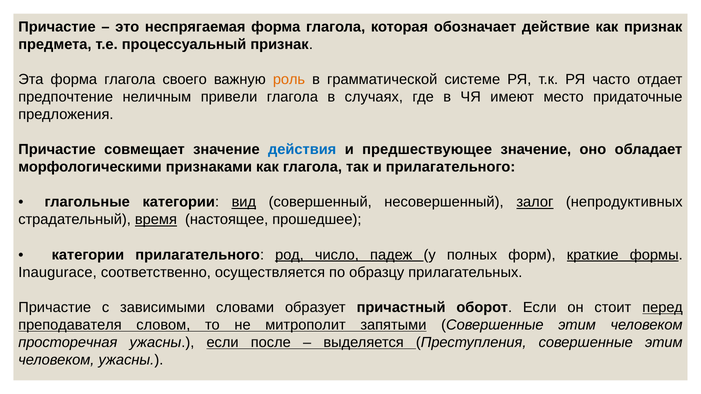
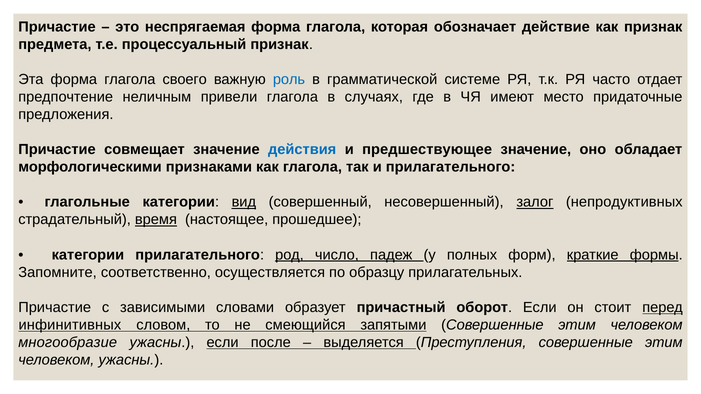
роль colour: orange -> blue (289, 80)
Inaugurace: Inaugurace -> Запомните (58, 272)
преподавателя: преподавателя -> инфинитивных (70, 325)
митрополит: митрополит -> смеющийся (305, 325)
просторечная: просторечная -> многообразие (68, 343)
